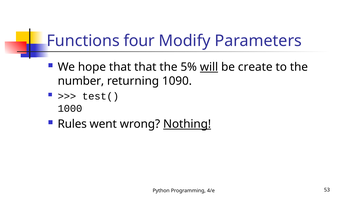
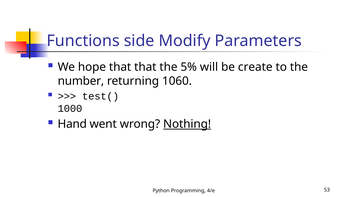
four: four -> side (139, 41)
will underline: present -> none (209, 67)
1090: 1090 -> 1060 (177, 81)
Rules: Rules -> Hand (72, 124)
